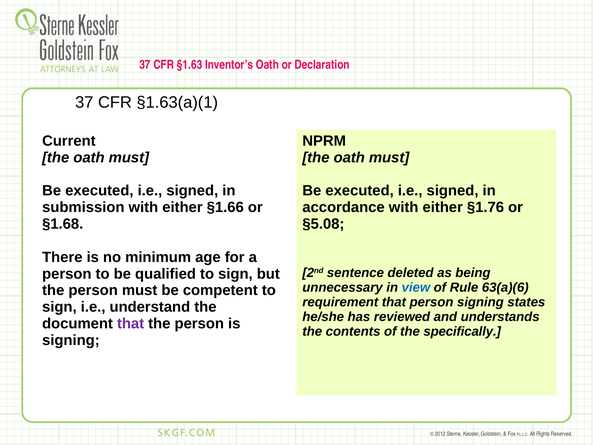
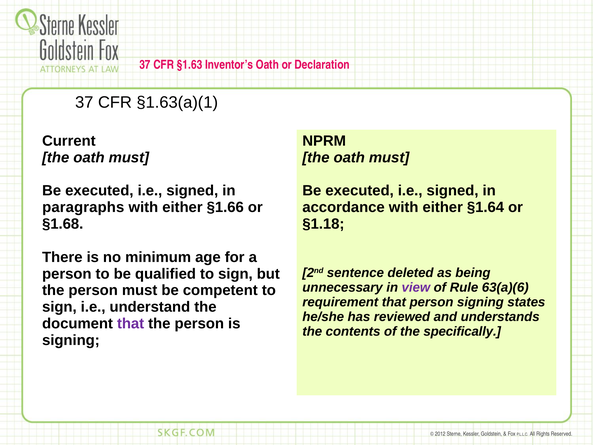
submission: submission -> paragraphs (83, 207)
§1.76: §1.76 -> §1.64 (486, 207)
§5.08: §5.08 -> §1.18 (323, 224)
view colour: blue -> purple (416, 287)
